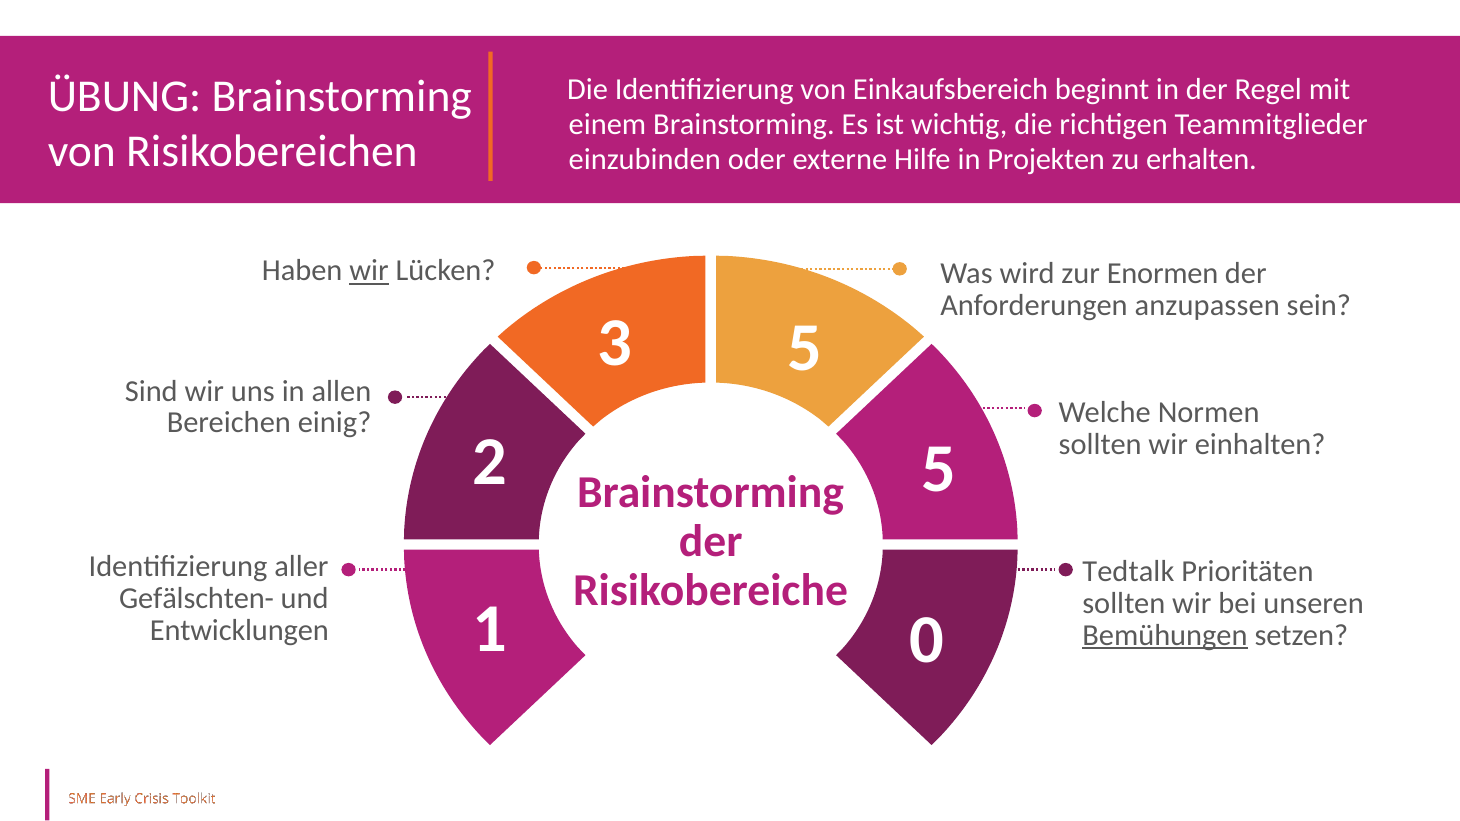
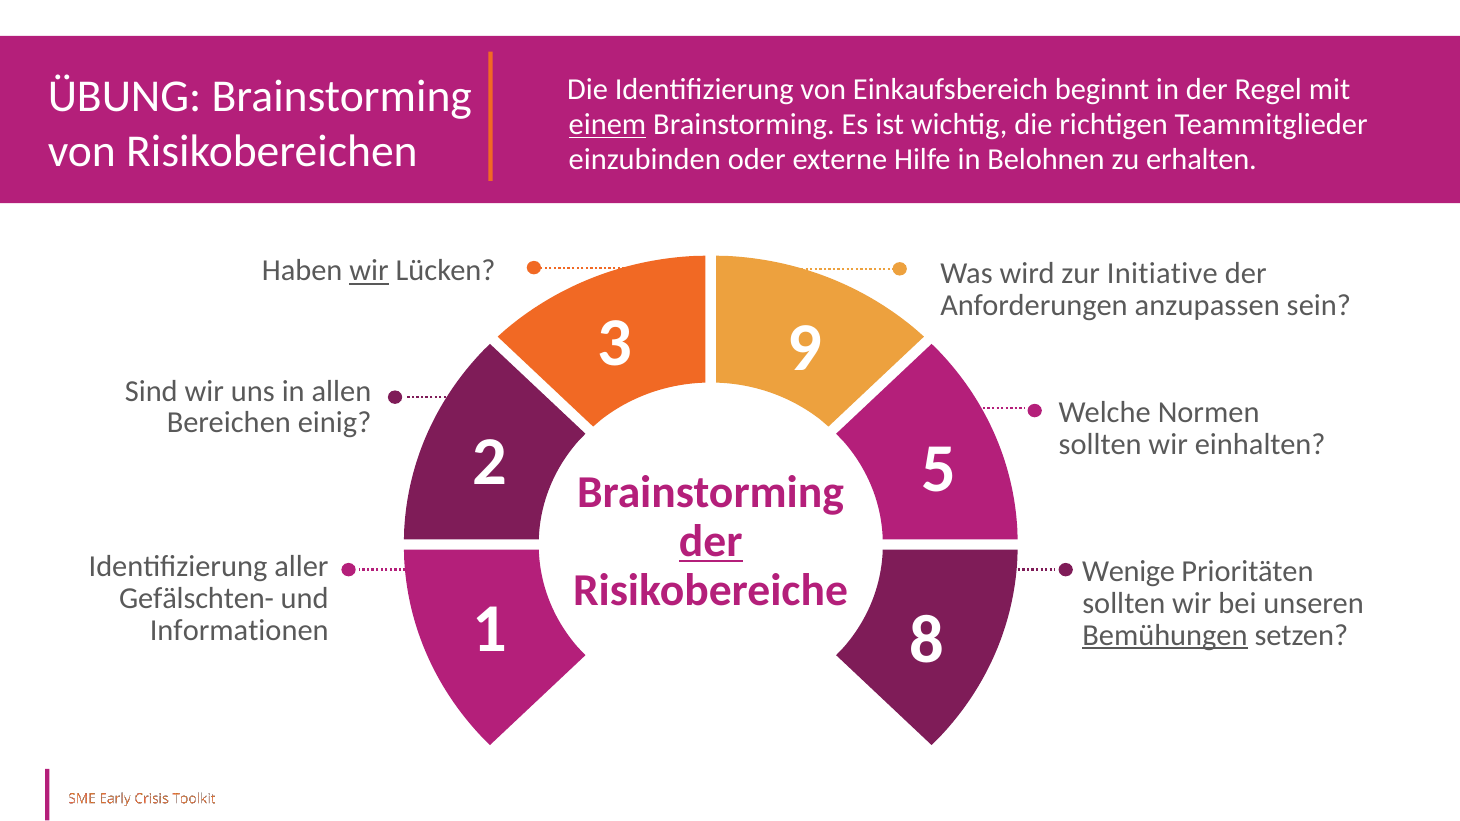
einem underline: none -> present (607, 124)
Projekten: Projekten -> Belohnen (1046, 159)
Enormen: Enormen -> Initiative (1162, 273)
3 5: 5 -> 9 (805, 348)
der underline: none -> present (711, 541)
Tedtalk: Tedtalk -> Wenige (1129, 571)
0: 0 -> 8 (927, 640)
Entwicklungen: Entwicklungen -> Informationen (239, 631)
